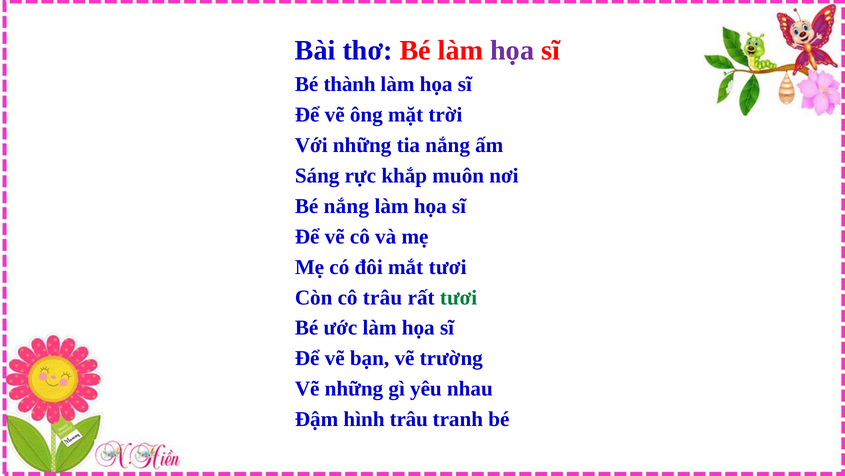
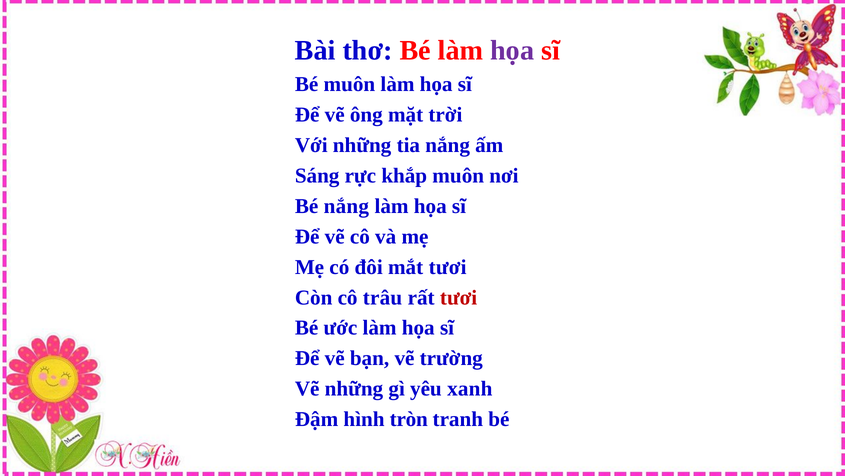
Bé thành: thành -> muôn (349, 84)
tươi colour: green -> red (459, 297)
nhau: nhau -> xanh (470, 388)
hình trâu: trâu -> tròn (409, 419)
